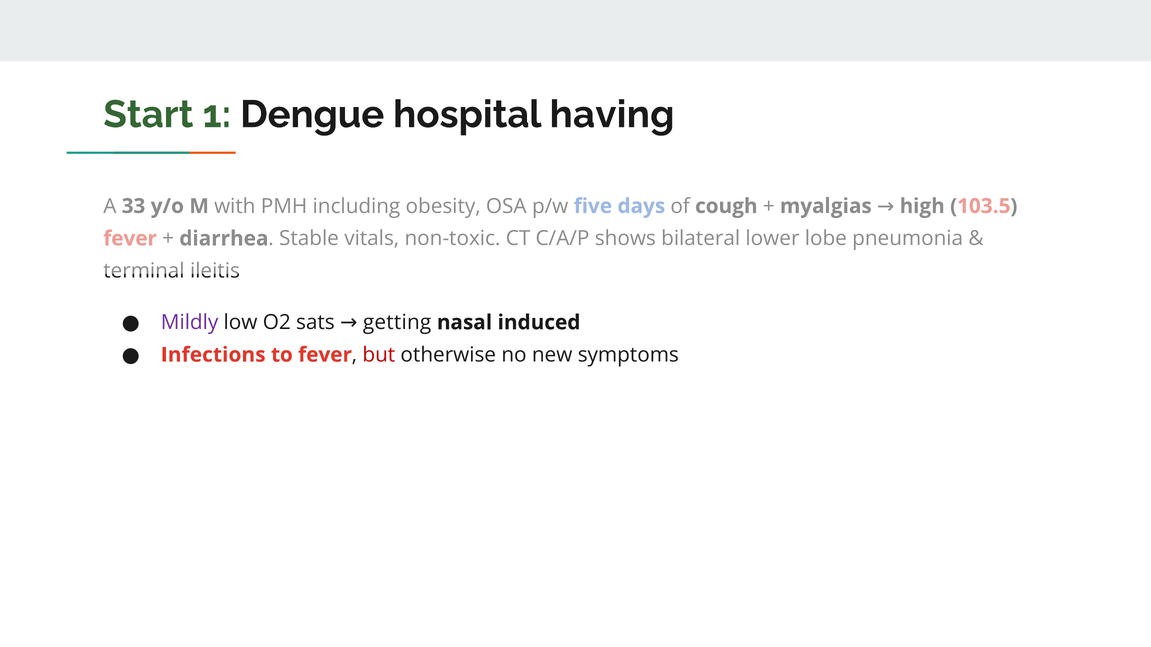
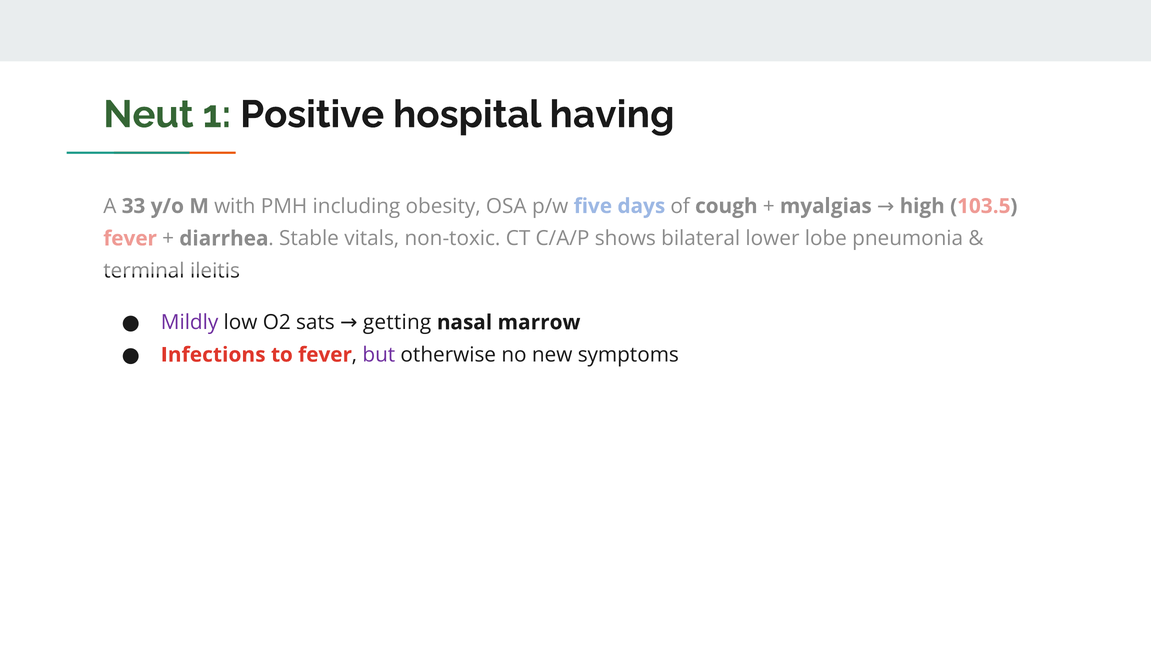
Start: Start -> Neut (148, 115)
Dengue: Dengue -> Positive (312, 115)
induced: induced -> marrow (539, 323)
but colour: red -> purple (379, 355)
